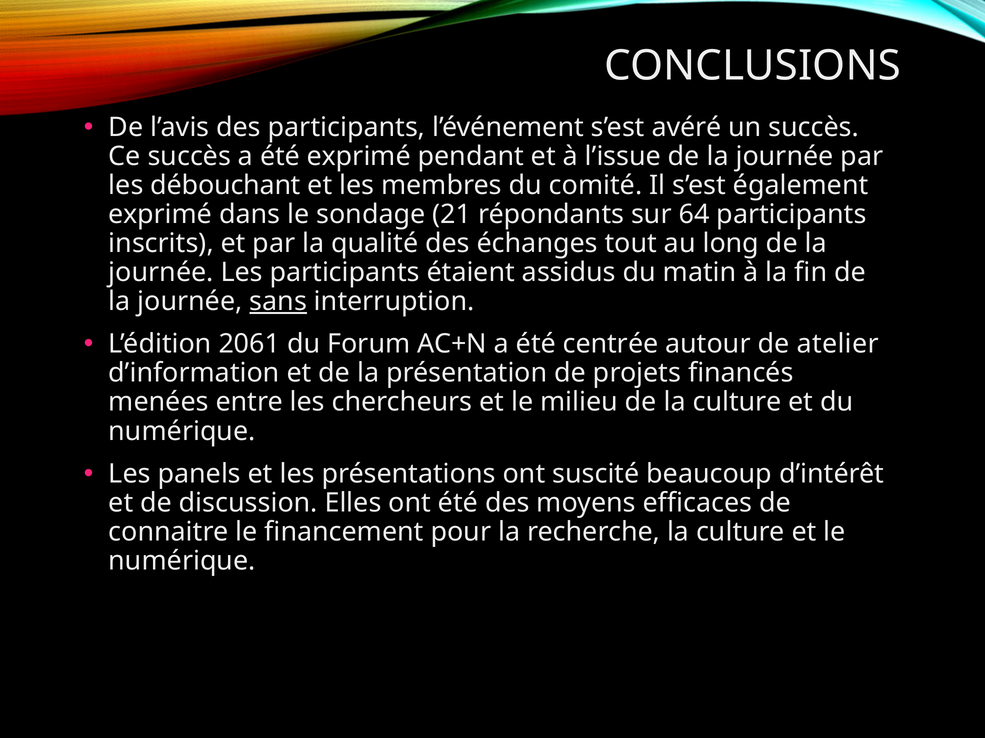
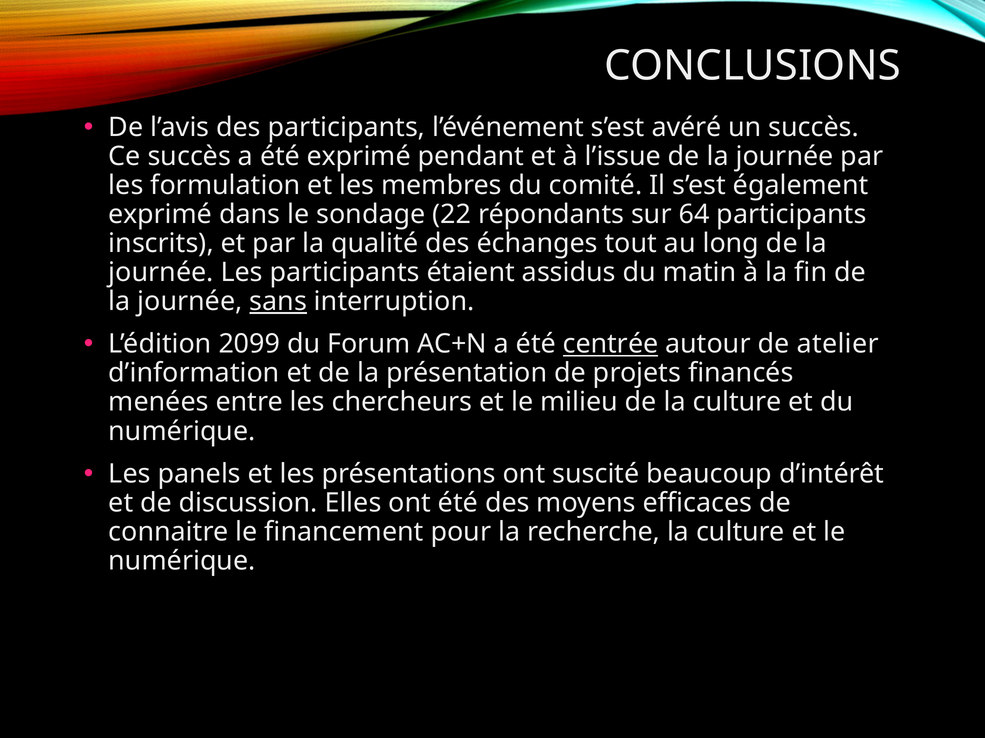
débouchant: débouchant -> formulation (225, 186)
21: 21 -> 22 (452, 215)
2061: 2061 -> 2099 (249, 344)
centrée underline: none -> present (611, 344)
